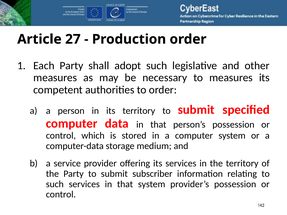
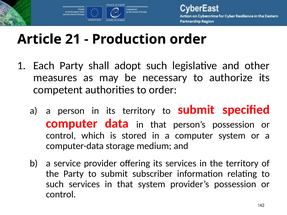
27: 27 -> 21 (73, 39)
to measures: measures -> authorize (231, 78)
